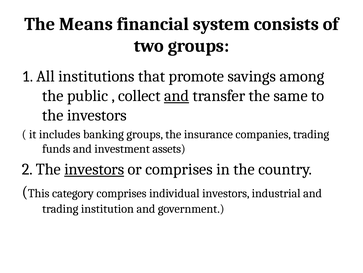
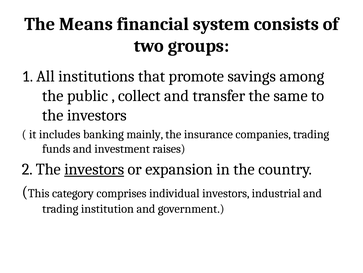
and underline: present -> none (177, 96)
banking groups: groups -> mainly (145, 134)
assets: assets -> raises (169, 148)
or comprises: comprises -> expansion (179, 169)
